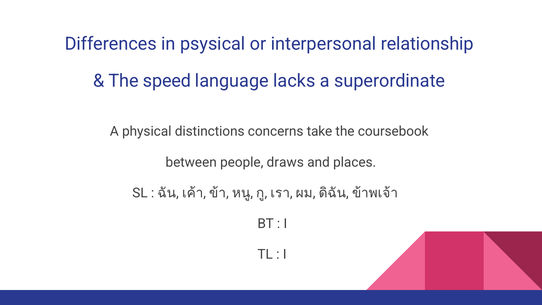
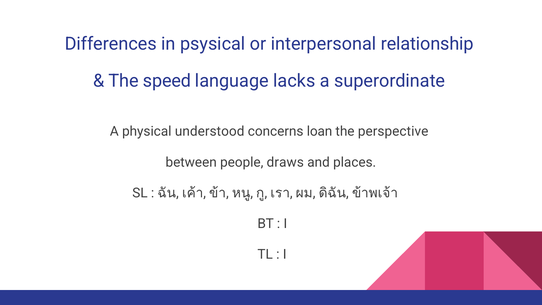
distinctions: distinctions -> understood (210, 131)
take: take -> loan (320, 131)
coursebook: coursebook -> perspective (393, 131)
